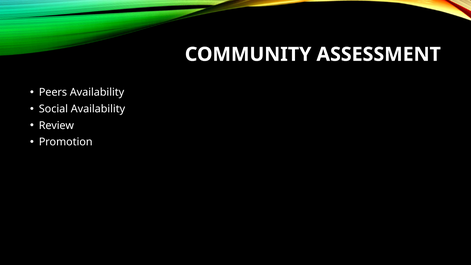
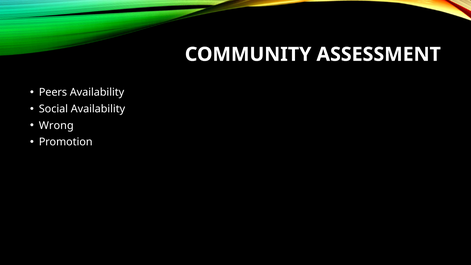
Review: Review -> Wrong (56, 125)
